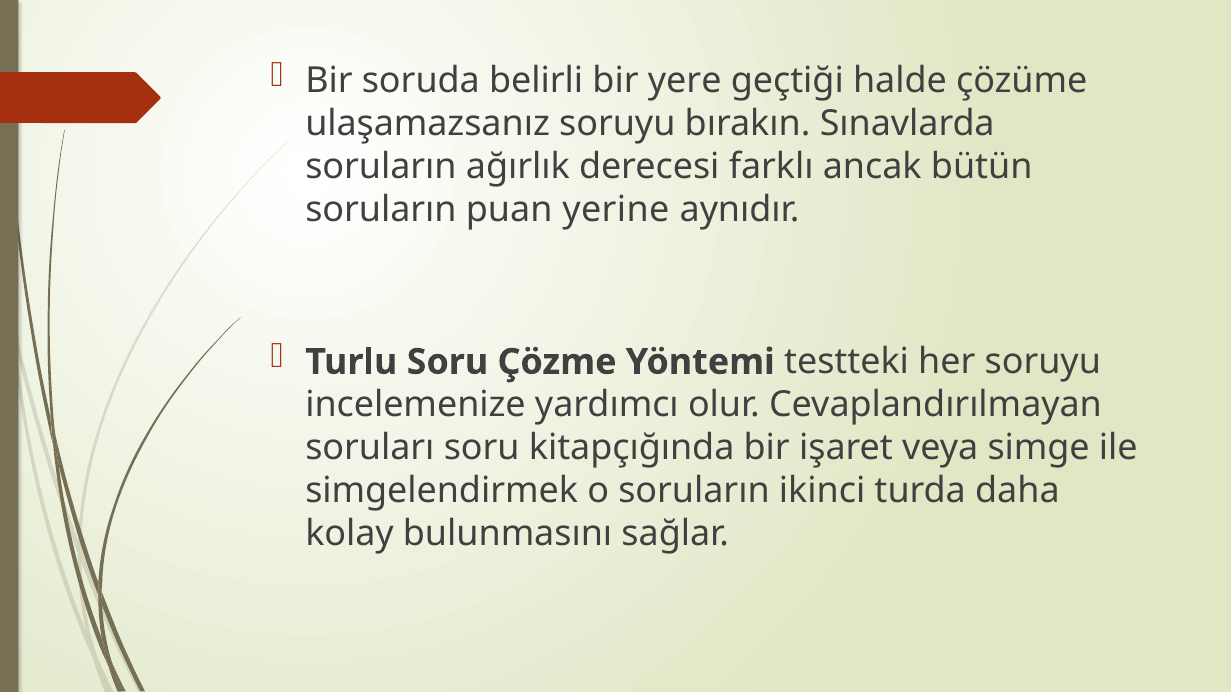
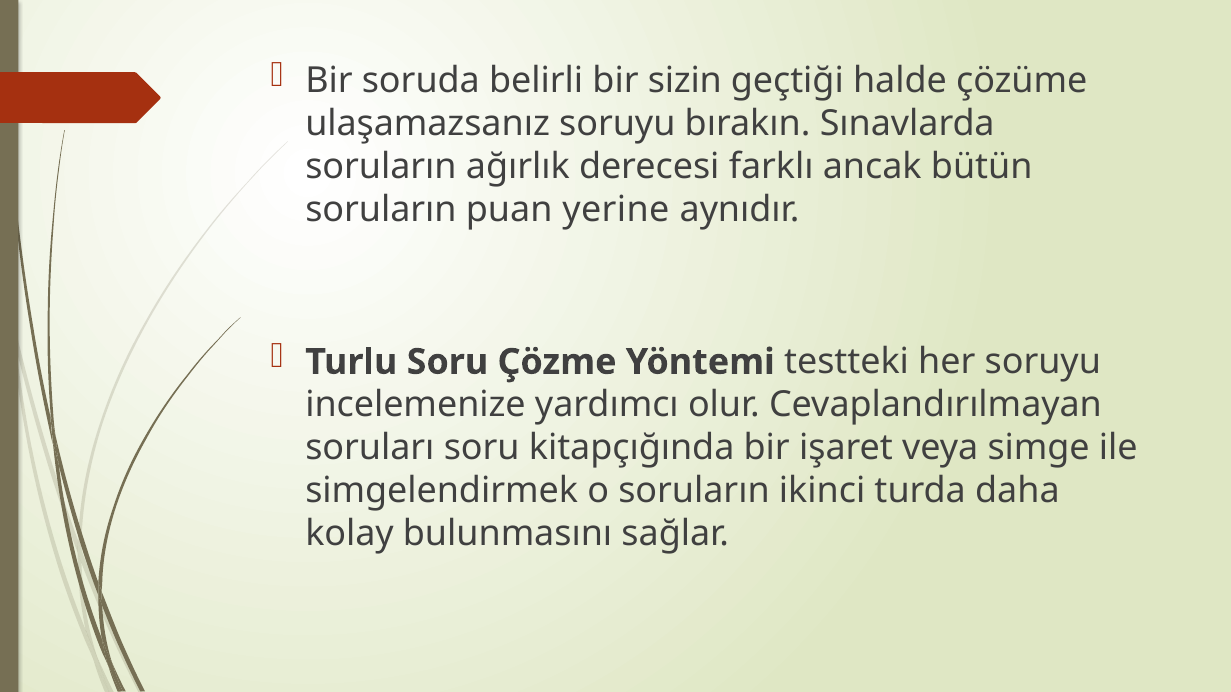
yere: yere -> sizin (685, 81)
